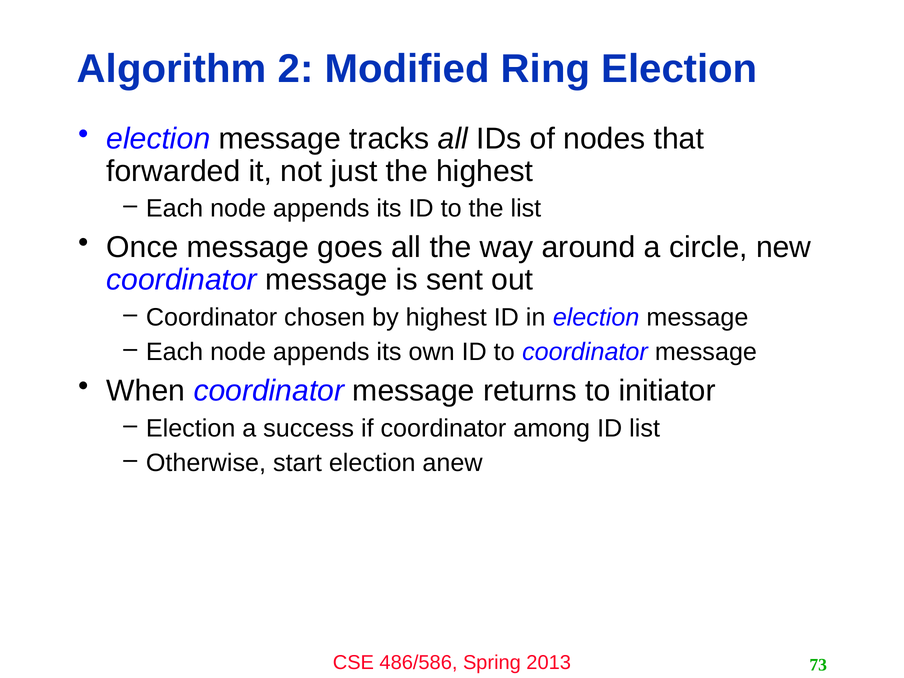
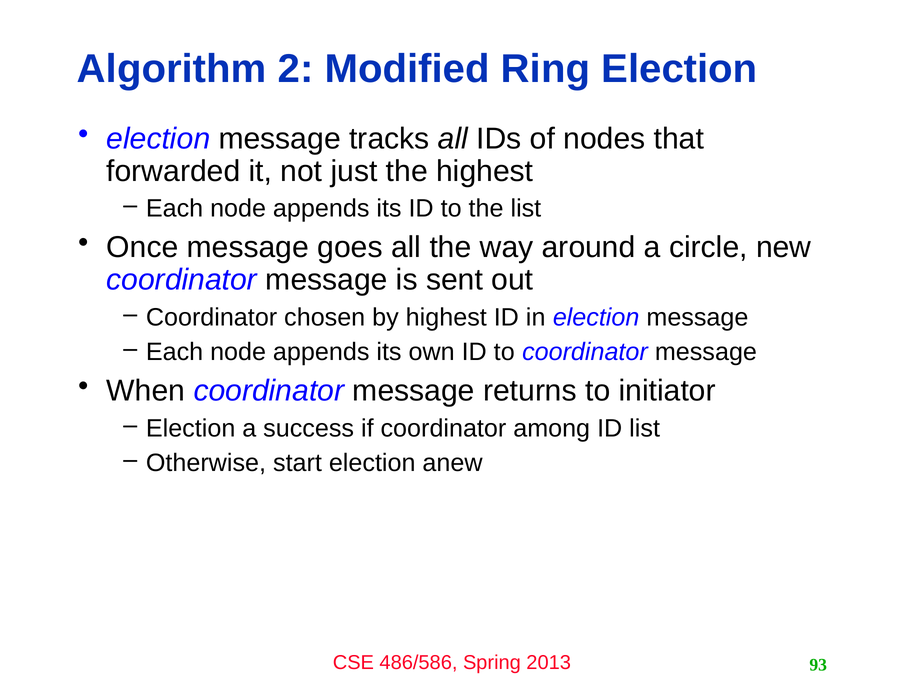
73: 73 -> 93 (818, 665)
